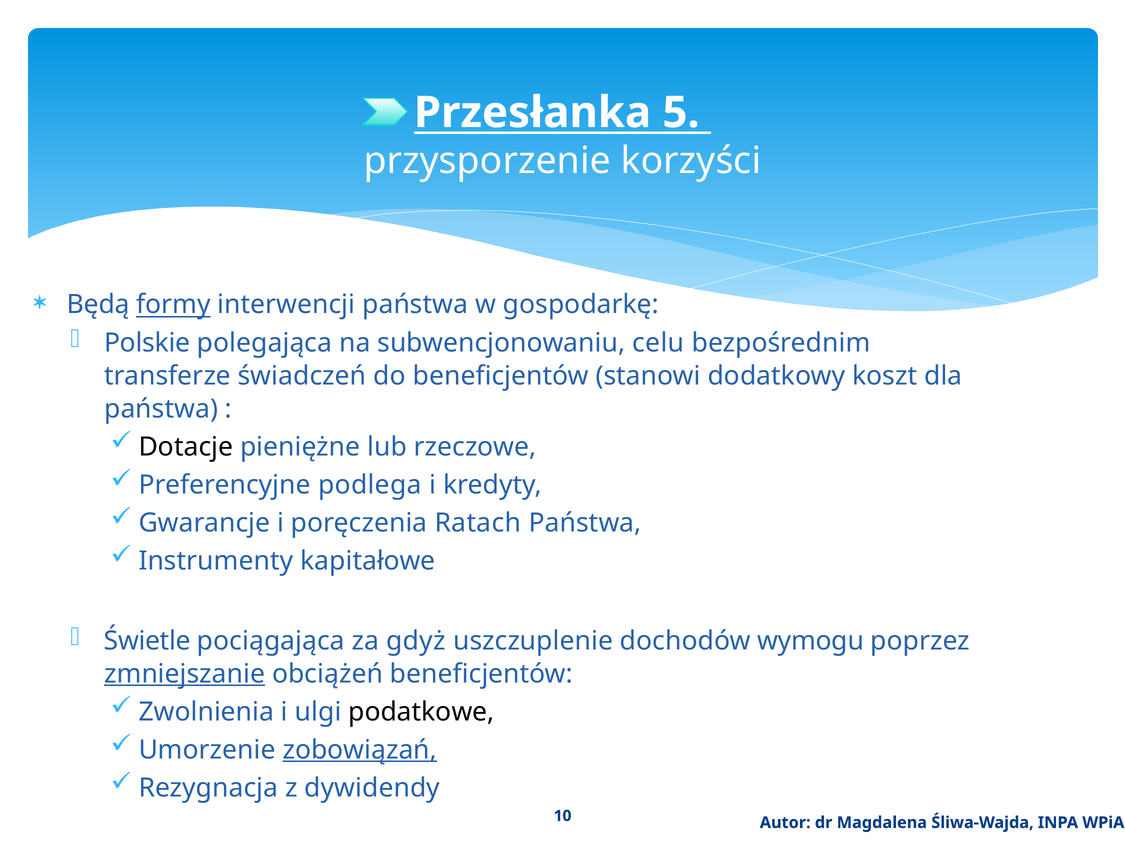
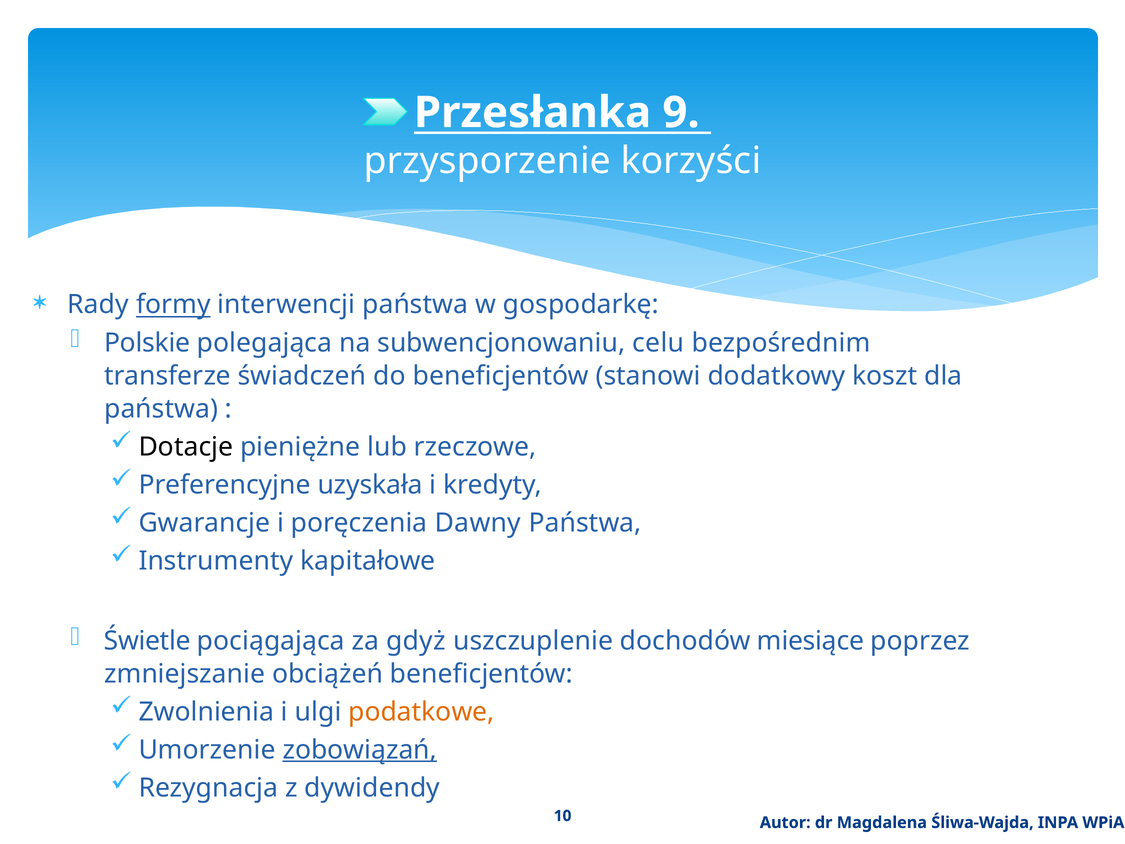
5: 5 -> 9 (681, 113)
Będą: Będą -> Rady (98, 305)
podlega: podlega -> uzyskała (370, 485)
Ratach: Ratach -> Dawny (478, 523)
wymogu: wymogu -> miesiące (811, 641)
zmniejszanie underline: present -> none (185, 674)
podatkowe colour: black -> orange (421, 712)
